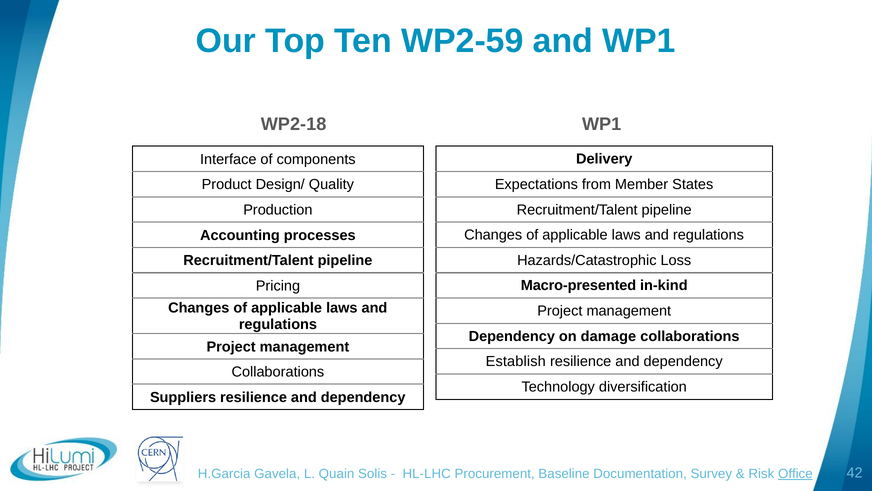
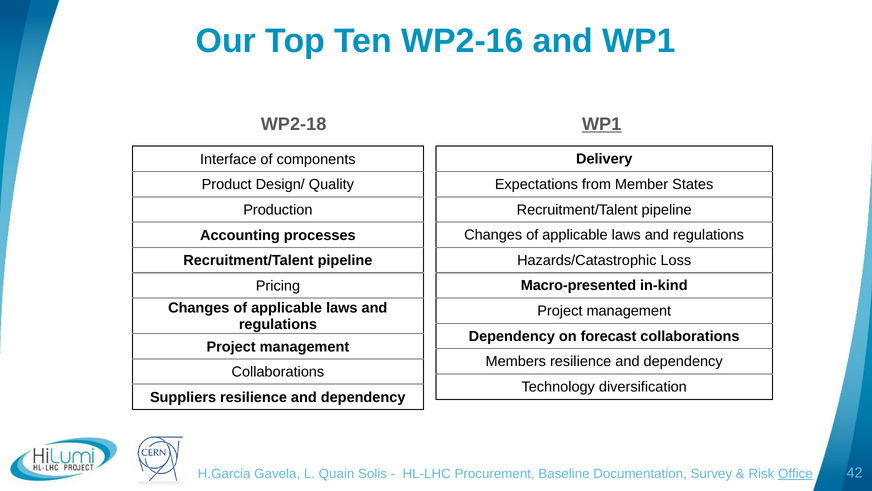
WP2-59: WP2-59 -> WP2-16 (462, 41)
WP1 underline: none -> present (602, 124)
damage: damage -> forecast (609, 336)
Establish: Establish -> Members (516, 361)
